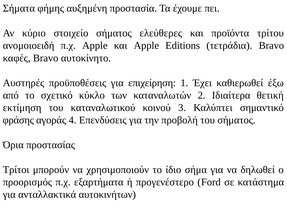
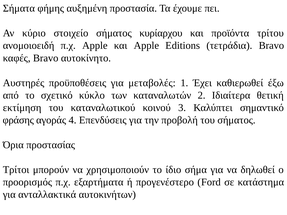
ελεύθερες: ελεύθερες -> κυρίαρχου (161, 33)
επιχείρηση: επιχείρηση -> μεταβολές (152, 83)
